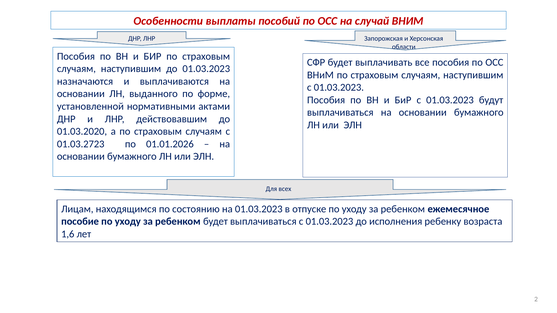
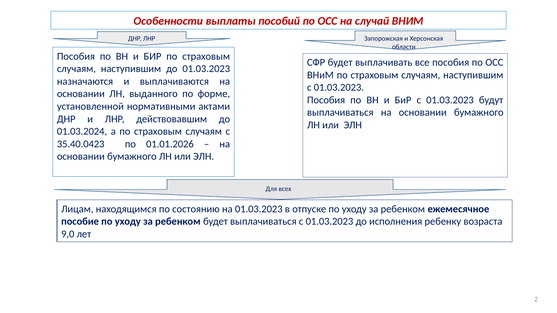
01.03.2020: 01.03.2020 -> 01.03.2024 (82, 132)
01.03.2723: 01.03.2723 -> 35.40.0423 (81, 144)
1,6: 1,6 -> 9,0 (68, 234)
